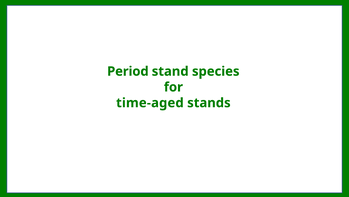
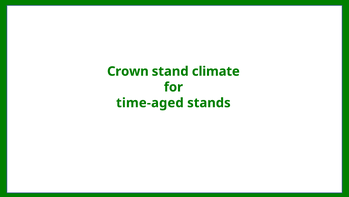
Period: Period -> Crown (128, 71)
species: species -> climate (216, 71)
